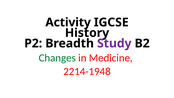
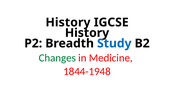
Activity: Activity -> History (68, 22)
Study colour: purple -> blue (114, 43)
2214-1948: 2214-1948 -> 1844-1948 (87, 71)
